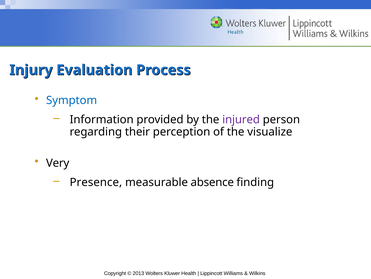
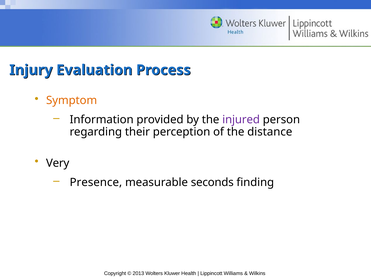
Symptom colour: blue -> orange (72, 100)
visualize: visualize -> distance (270, 131)
absence: absence -> seconds (212, 182)
